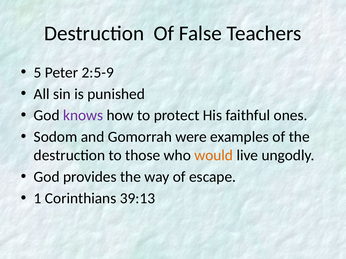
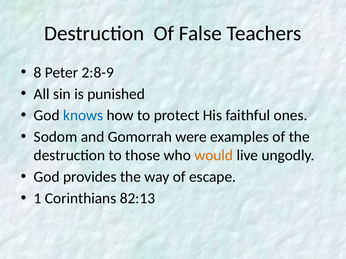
5: 5 -> 8 (38, 73)
2:5-9: 2:5-9 -> 2:8-9 (98, 73)
knows colour: purple -> blue (83, 116)
39:13: 39:13 -> 82:13 (137, 199)
